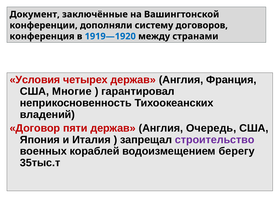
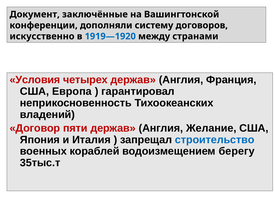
конференция: конференция -> искусственно (42, 36)
Многие: Многие -> Европа (72, 92)
Очередь: Очередь -> Желание (211, 128)
строительство colour: purple -> blue (215, 140)
